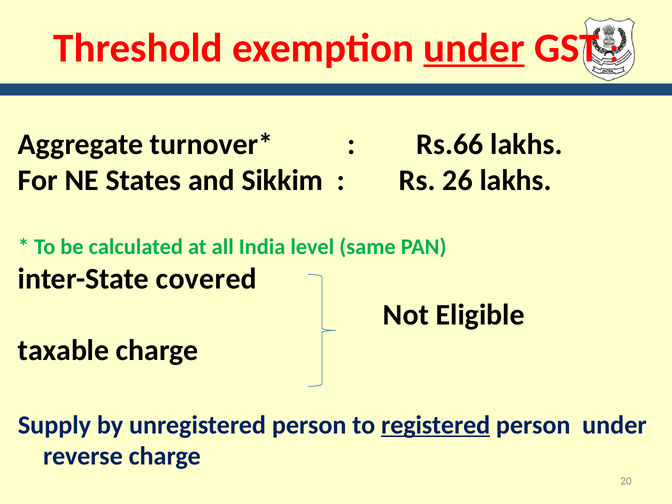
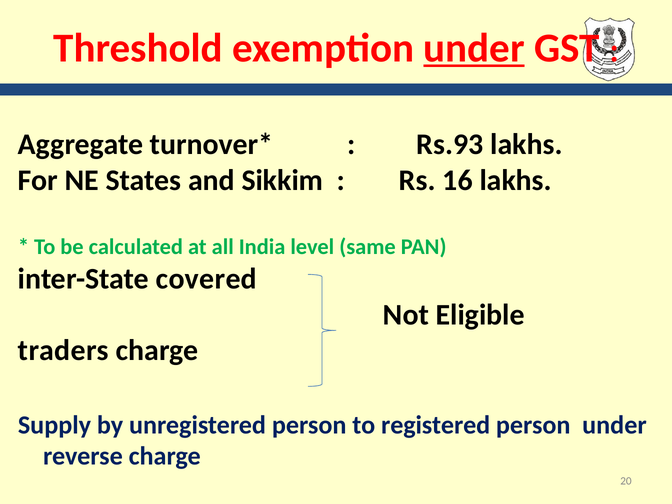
Rs.66: Rs.66 -> Rs.93 (450, 144)
26: 26 -> 16 (458, 180)
taxable: taxable -> traders (63, 351)
registered underline: present -> none (436, 425)
